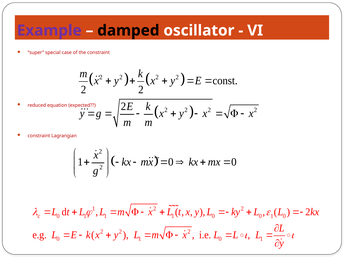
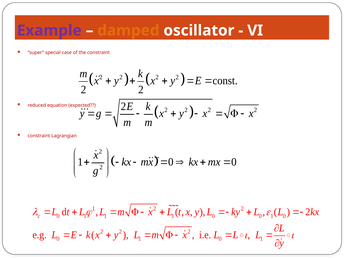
damped colour: black -> orange (128, 30)
